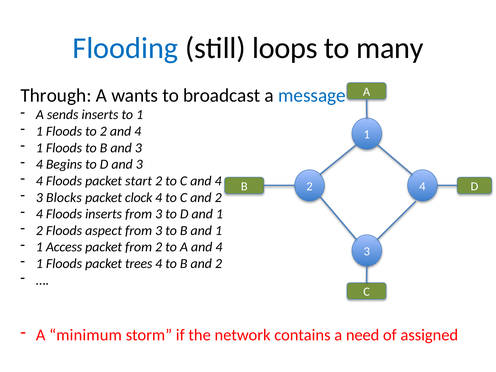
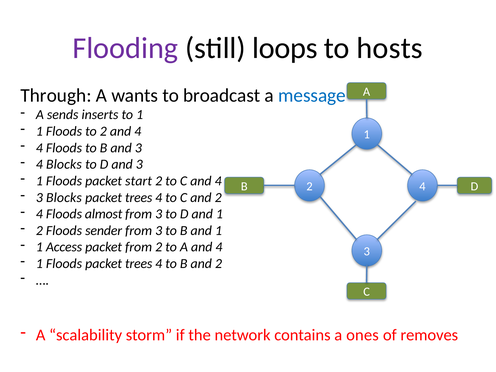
Flooding colour: blue -> purple (125, 48)
many: many -> hosts (390, 48)
1: 1 -> 4 (39, 148)
4 Begins: Begins -> Blocks (64, 164)
4: 4 -> 1 (39, 181)
clock: clock -> trees (139, 197)
Floods inserts: inserts -> almost (104, 214)
aspect: aspect -> sender (104, 231)
minimum: minimum -> scalability (86, 335)
need: need -> ones (362, 335)
assigned: assigned -> removes (429, 335)
